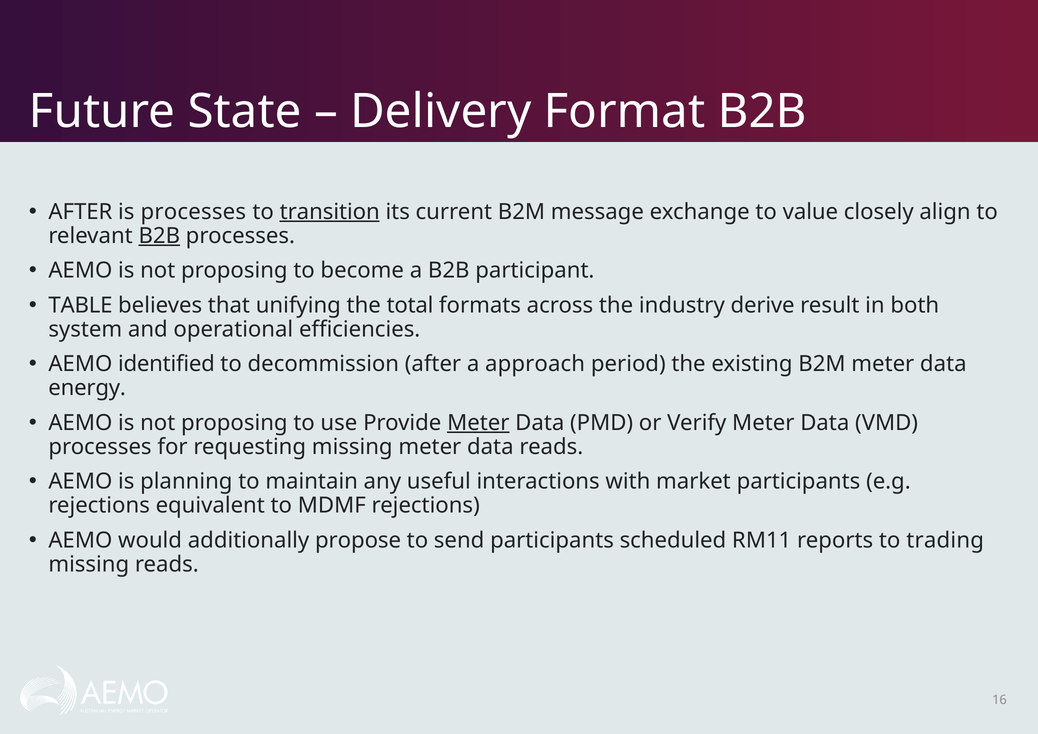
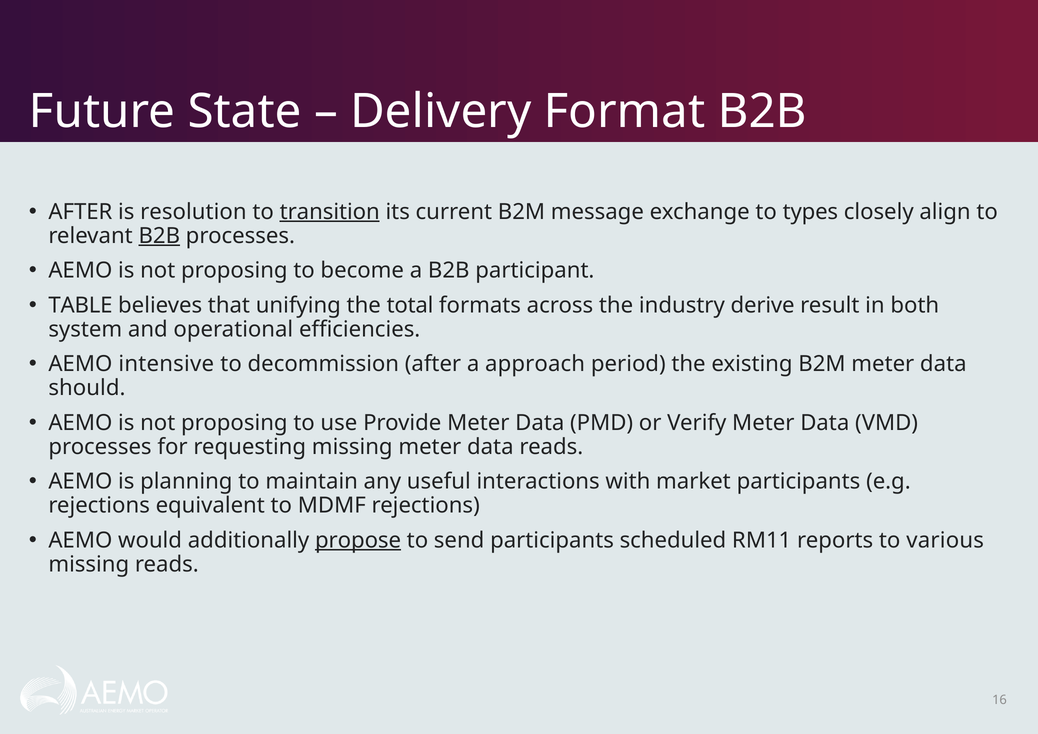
is processes: processes -> resolution (193, 212)
value: value -> types (810, 212)
identified: identified -> intensive (166, 364)
energy: energy -> should (87, 388)
Meter underline: present -> none (478, 423)
propose underline: none -> present (358, 540)
trading: trading -> various (945, 540)
